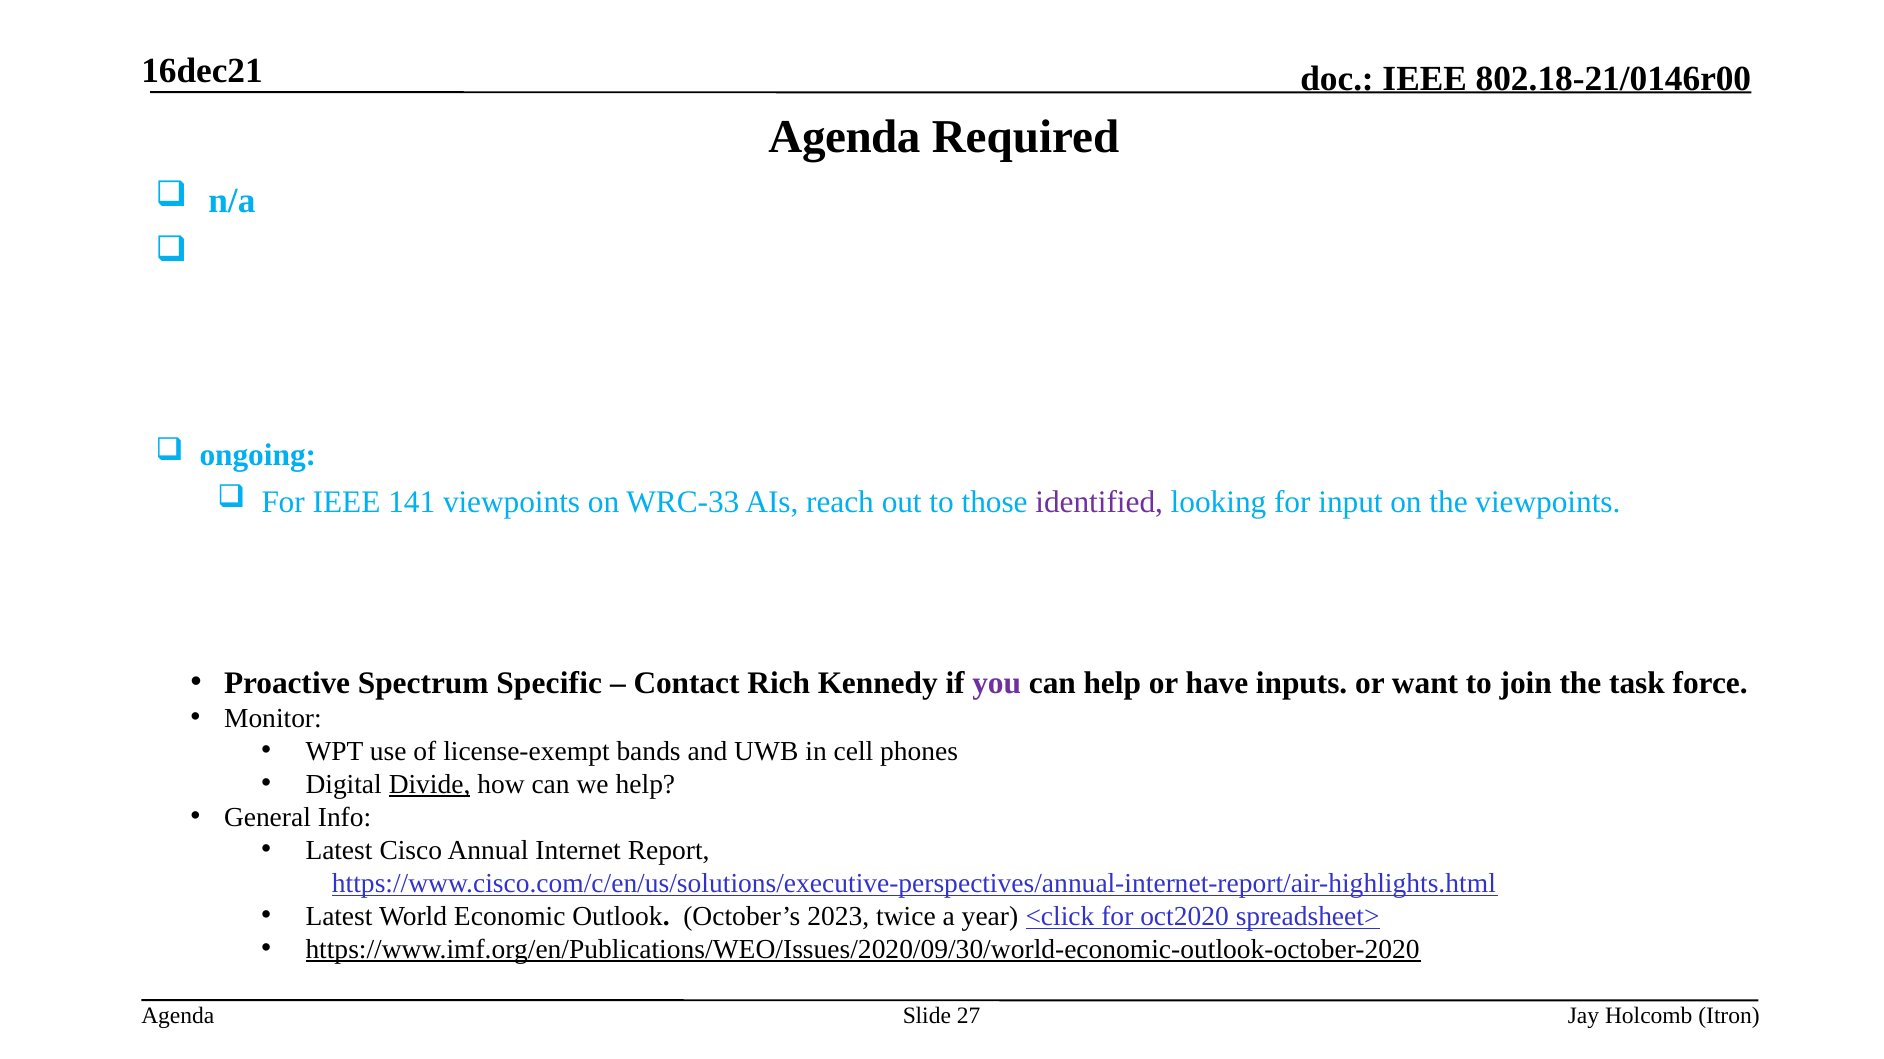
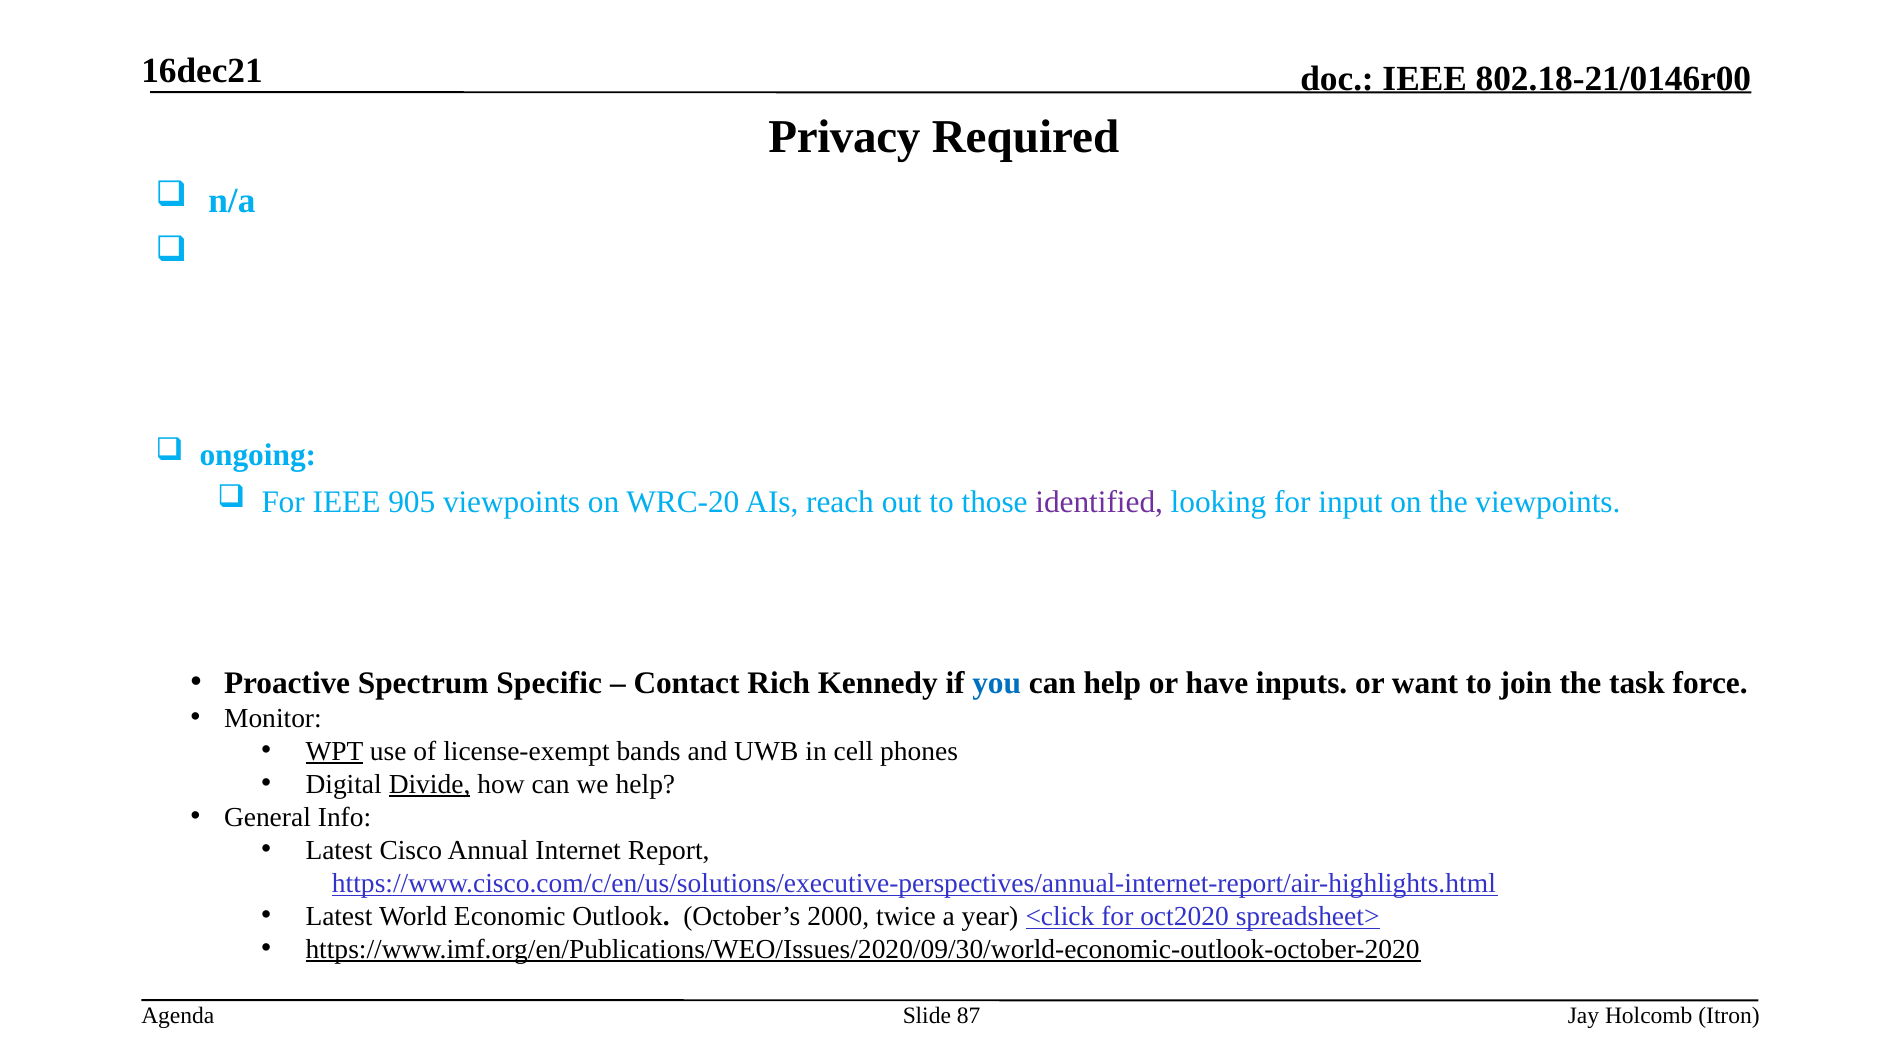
Agenda: Agenda -> Privacy (844, 137)
141: 141 -> 905 (412, 503)
WRC-33: WRC-33 -> WRC-20 (683, 503)
you colour: purple -> blue (997, 684)
WPT underline: none -> present (334, 752)
2023: 2023 -> 2000 (838, 917)
27: 27 -> 87 (969, 1016)
